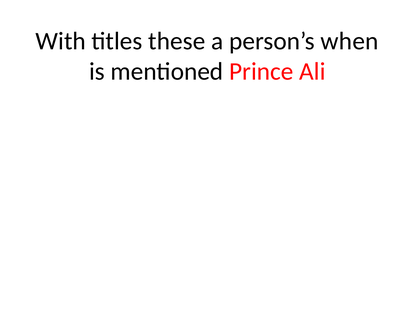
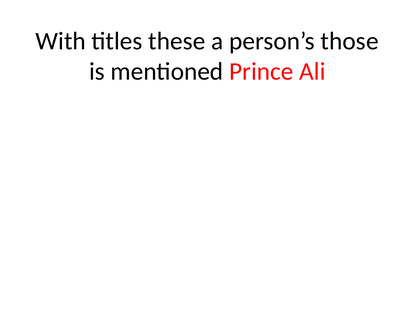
when: when -> those (350, 41)
